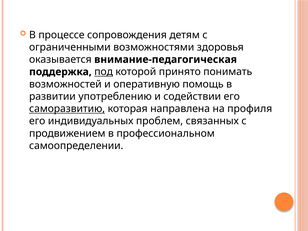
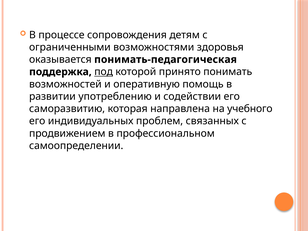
внимание-педагогическая: внимание-педагогическая -> понимать-педагогическая (166, 60)
саморазвитию underline: present -> none (67, 109)
профиля: профиля -> учебного (250, 109)
